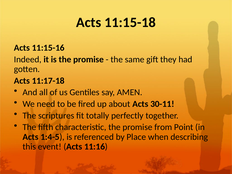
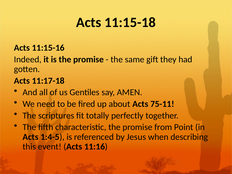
30-11: 30-11 -> 75-11 (162, 104)
Place: Place -> Jesus (136, 137)
